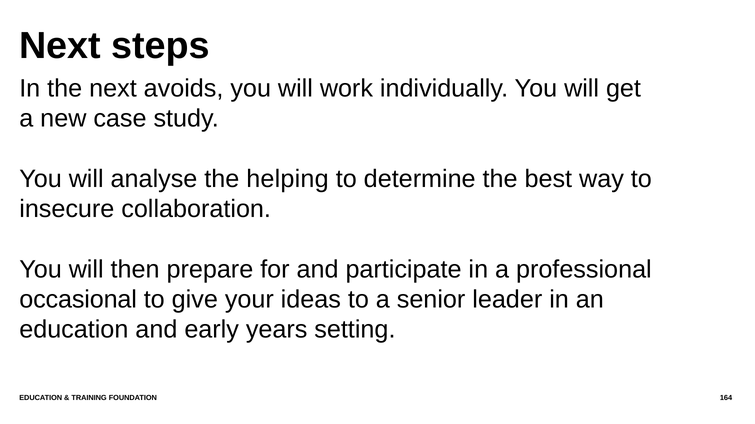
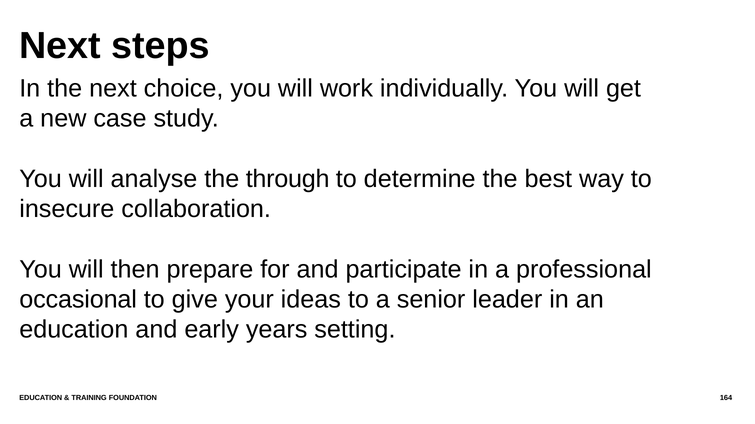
avoids: avoids -> choice (184, 89)
helping: helping -> through (288, 179)
